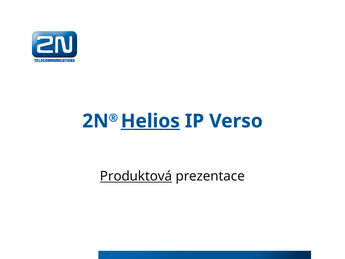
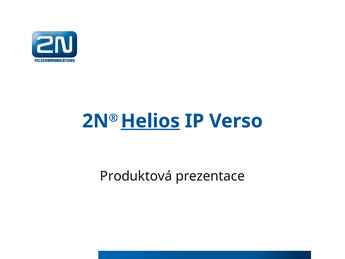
Produktová underline: present -> none (136, 176)
